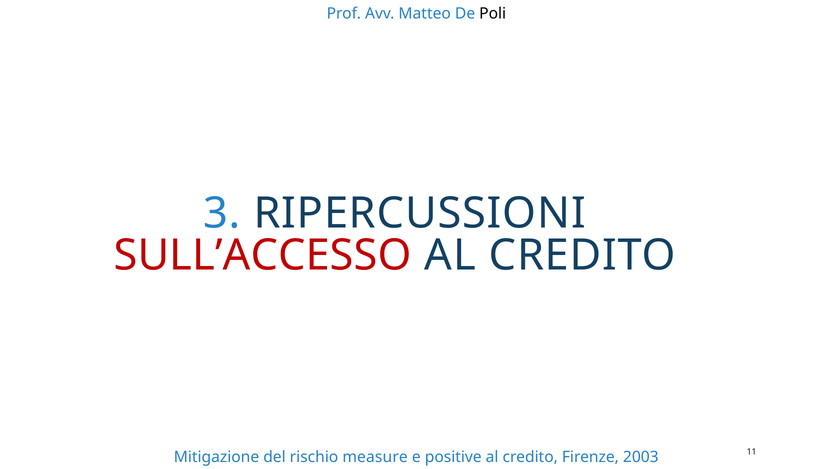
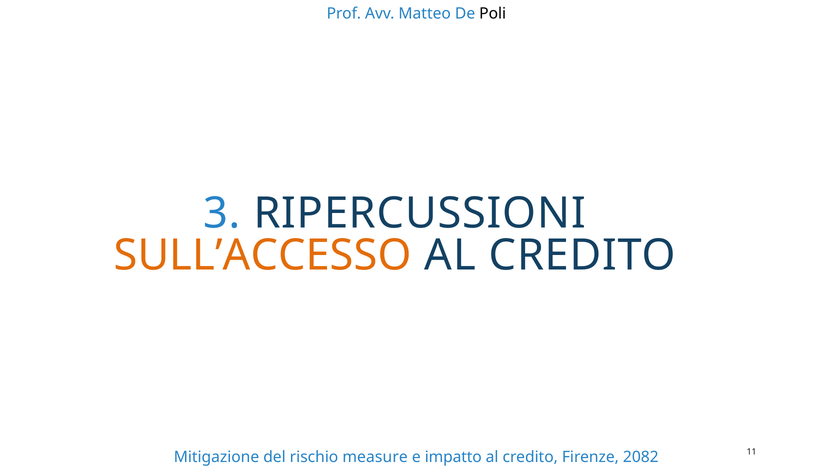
SULL’ACCESSO colour: red -> orange (263, 255)
positive: positive -> impatto (453, 457)
2003: 2003 -> 2082 (641, 457)
